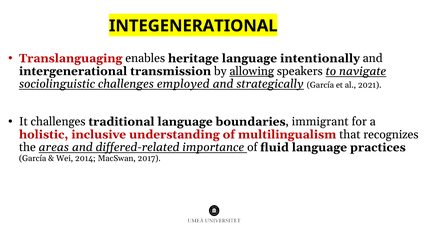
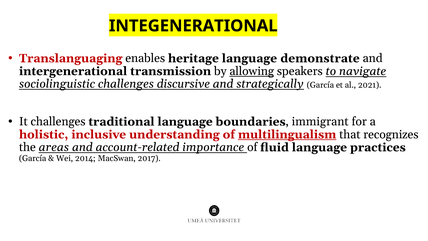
intentionally: intentionally -> demonstrate (320, 58)
employed: employed -> discursive (183, 84)
multilingualism underline: none -> present (287, 134)
differed-related: differed-related -> account-related (138, 147)
